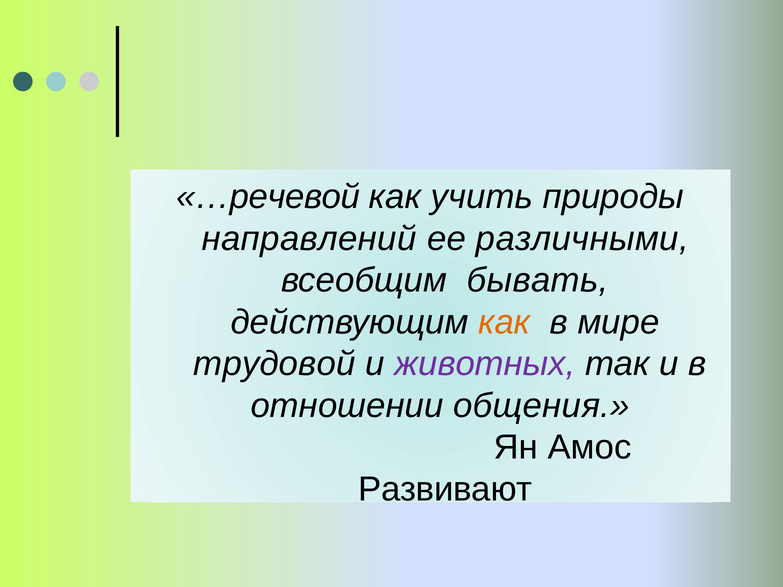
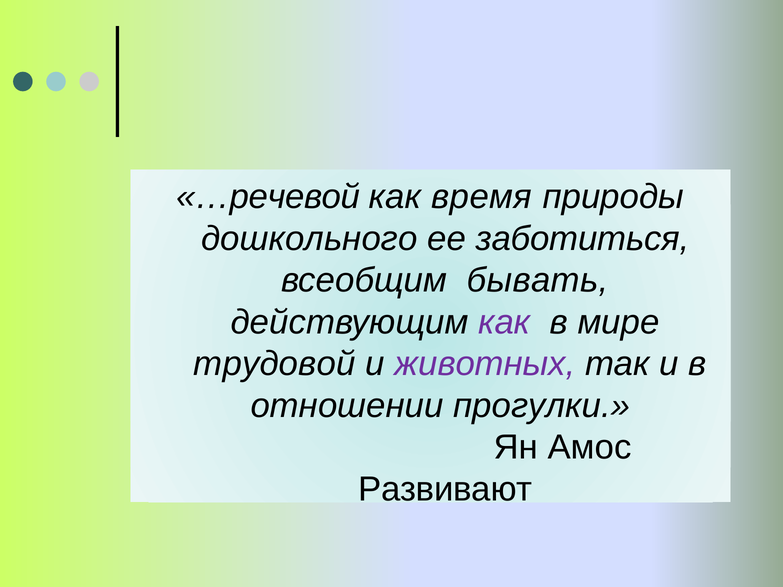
учить: учить -> время (482, 197)
направлений: направлений -> дошкольного (309, 239)
различными: различными -> заботиться (582, 239)
как colour: orange -> purple (504, 322)
общения: общения -> прогулки (542, 406)
